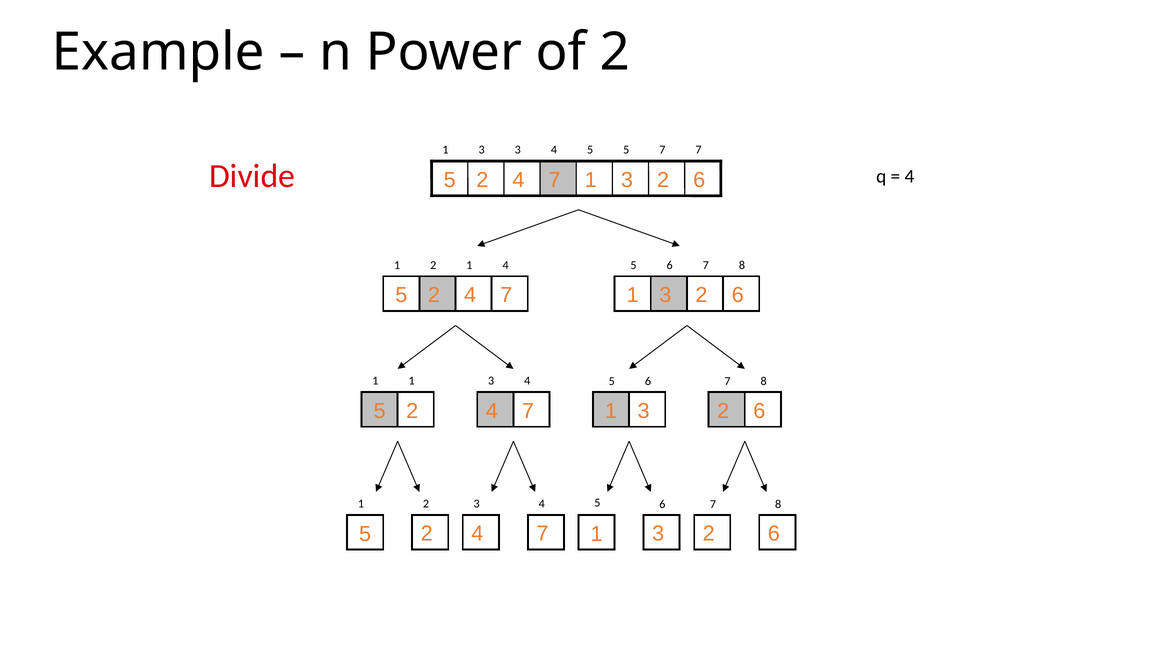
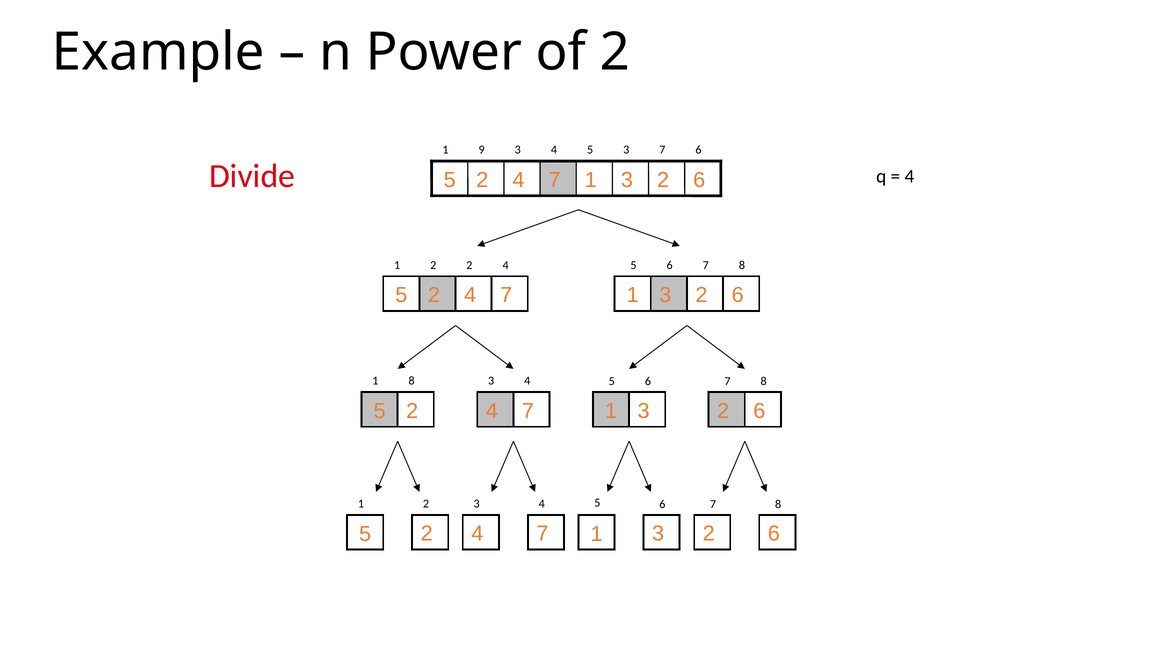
1 3: 3 -> 9 (482, 150)
4 5 5: 5 -> 3 (626, 150)
7 7: 7 -> 6 (699, 150)
1 2 1: 1 -> 2 (469, 265)
1: 1 -> 8 (412, 381)
